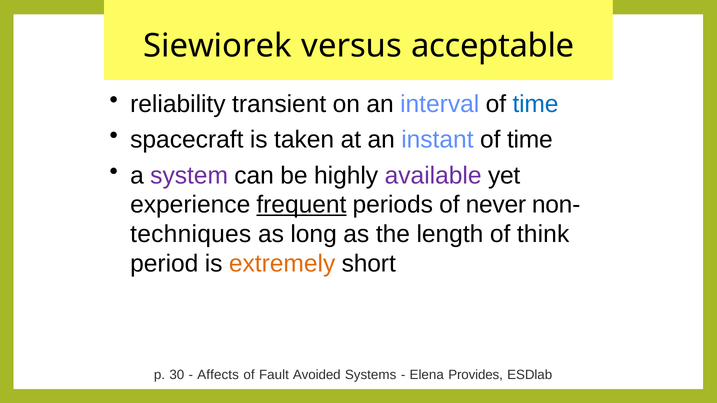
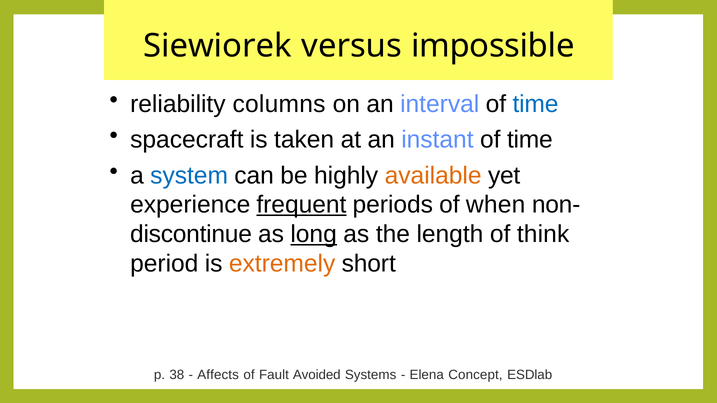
acceptable: acceptable -> impossible (493, 46)
transient: transient -> columns (279, 104)
system colour: purple -> blue (189, 176)
available colour: purple -> orange (433, 176)
never: never -> when (496, 205)
techniques: techniques -> discontinue (191, 234)
long underline: none -> present (314, 234)
30: 30 -> 38 (177, 375)
Provides: Provides -> Concept (475, 375)
